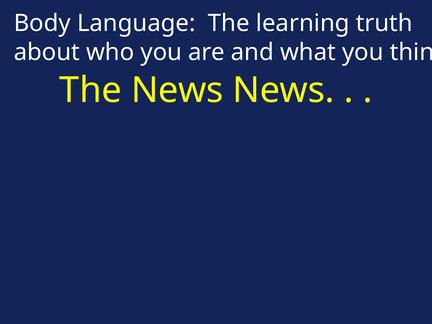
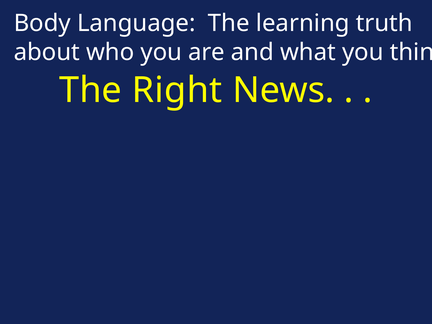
The News: News -> Right (177, 90)
